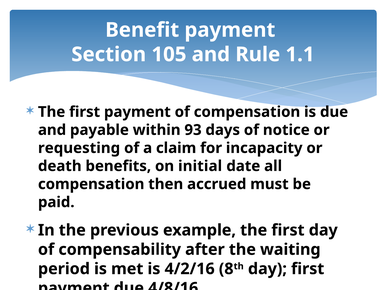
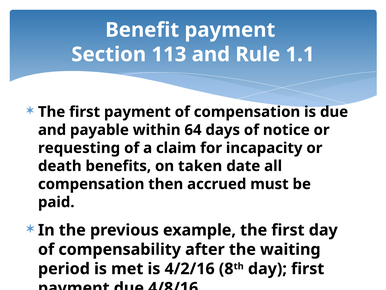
105: 105 -> 113 (169, 54)
93: 93 -> 64 (193, 130)
initial: initial -> taken (200, 166)
